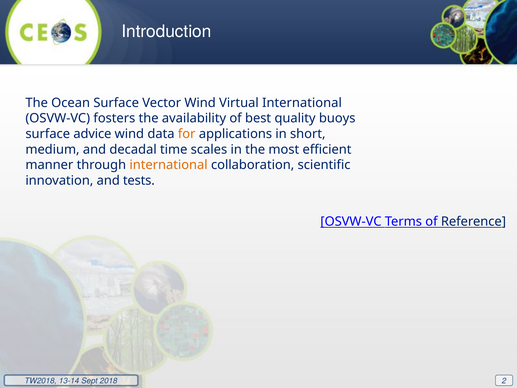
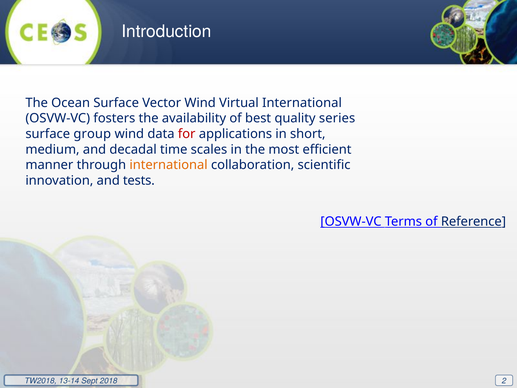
buoys: buoys -> series (337, 118)
advice: advice -> group (92, 134)
for colour: orange -> red (187, 134)
